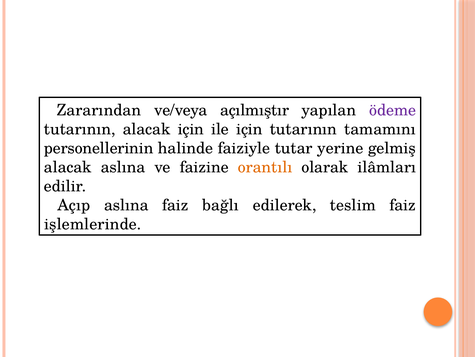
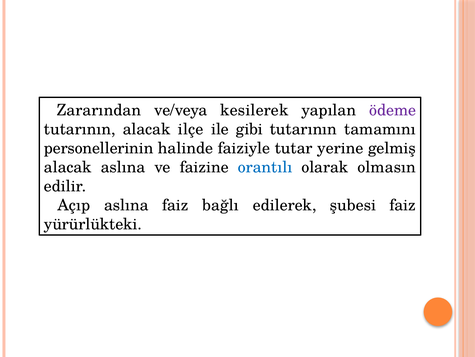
açılmıştır: açılmıştır -> kesilerek (254, 110)
alacak için: için -> ilçe (191, 129)
ile için: için -> gibi (249, 129)
orantılı colour: orange -> blue (265, 167)
ilâmları: ilâmları -> olmasın (387, 167)
teslim: teslim -> şubesi (353, 205)
işlemlerinde: işlemlerinde -> yürürlükteki (93, 224)
